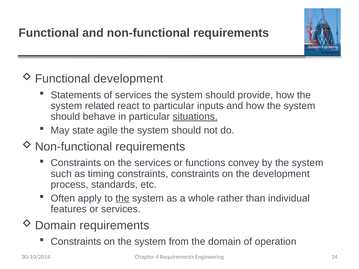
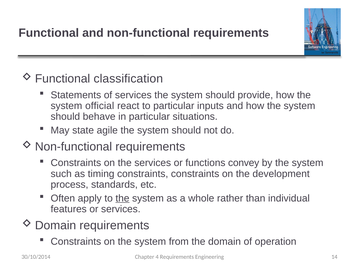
development: development -> classification (128, 79)
related: related -> official (100, 106)
situations underline: present -> none (195, 117)
